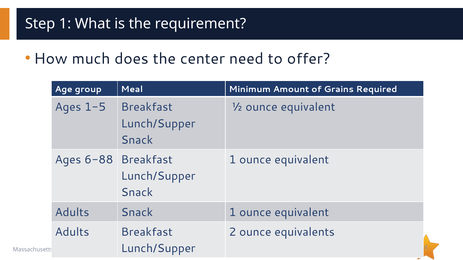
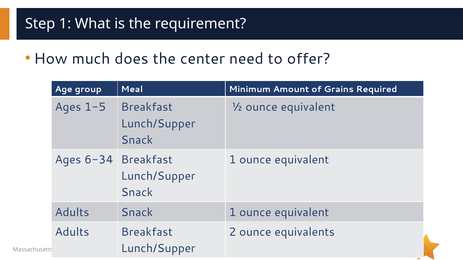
6-88: 6-88 -> 6-34 (99, 160)
